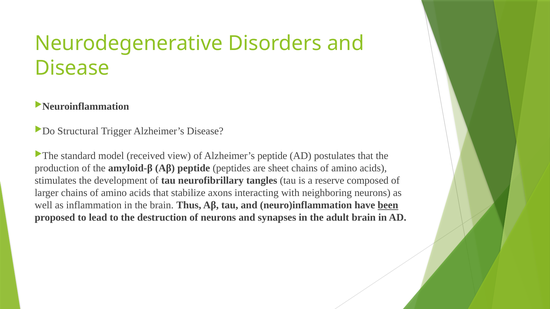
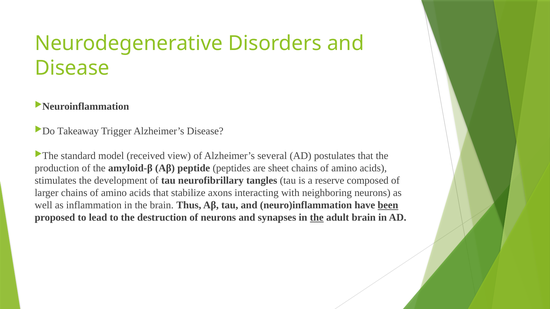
Structural: Structural -> Takeaway (78, 131)
Alzheimer’s peptide: peptide -> several (272, 156)
the underline: none -> present (317, 218)
